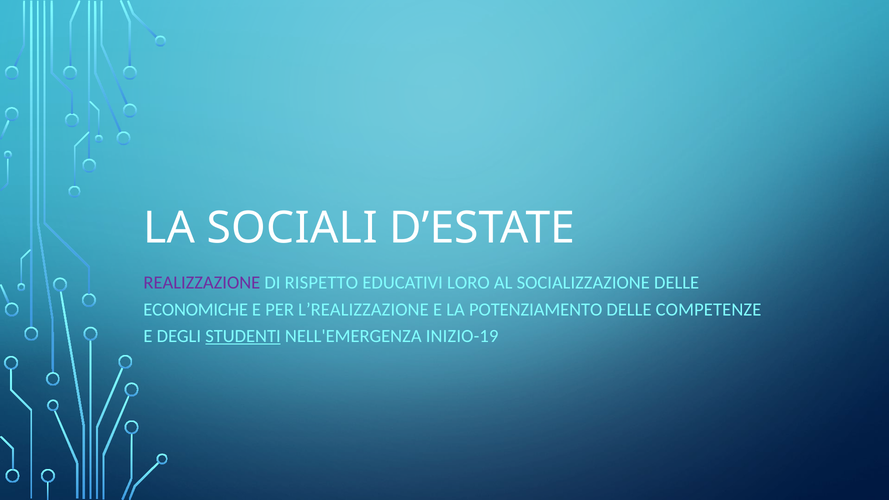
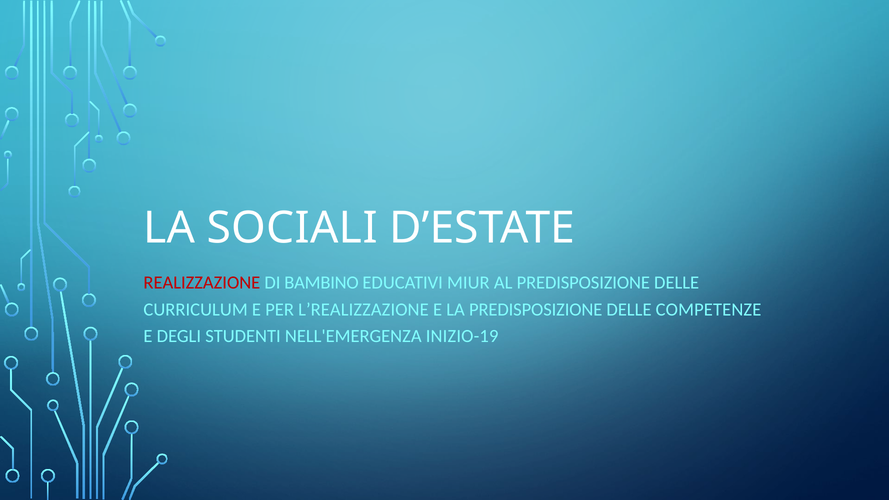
REALIZZAZIONE colour: purple -> red (202, 283)
RISPETTO: RISPETTO -> BAMBINO (322, 283)
LORO: LORO -> MIUR (468, 283)
AL SOCIALIZZAZIONE: SOCIALIZZAZIONE -> PREDISPOSIZIONE (583, 283)
ECONOMICHE: ECONOMICHE -> CURRICULUM (196, 310)
LA POTENZIAMENTO: POTENZIAMENTO -> PREDISPOSIZIONE (536, 310)
STUDENTI underline: present -> none (243, 336)
